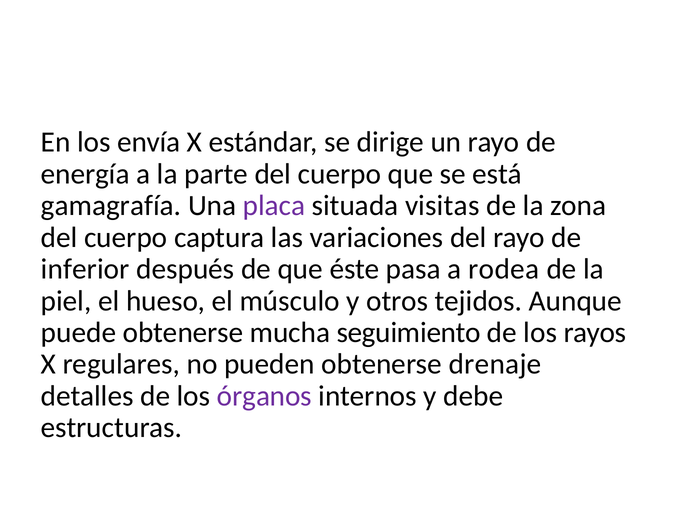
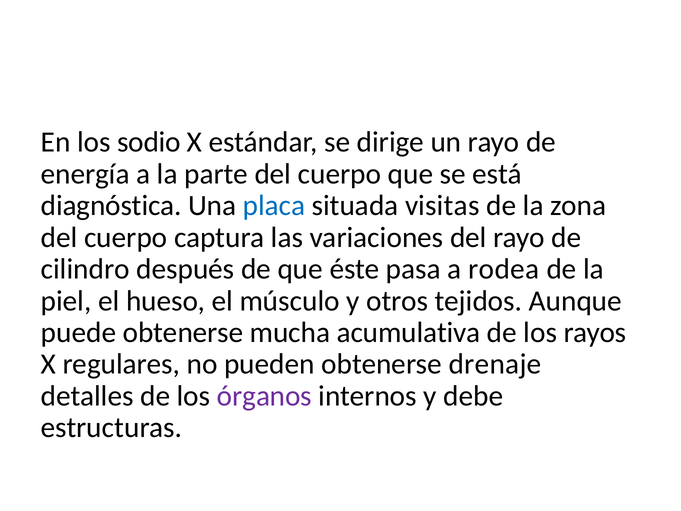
envía: envía -> sodio (149, 142)
gamagrafía: gamagrafía -> diagnóstica (111, 206)
placa colour: purple -> blue (274, 206)
inferior: inferior -> cilindro (85, 269)
seguimiento: seguimiento -> acumulativa (409, 332)
